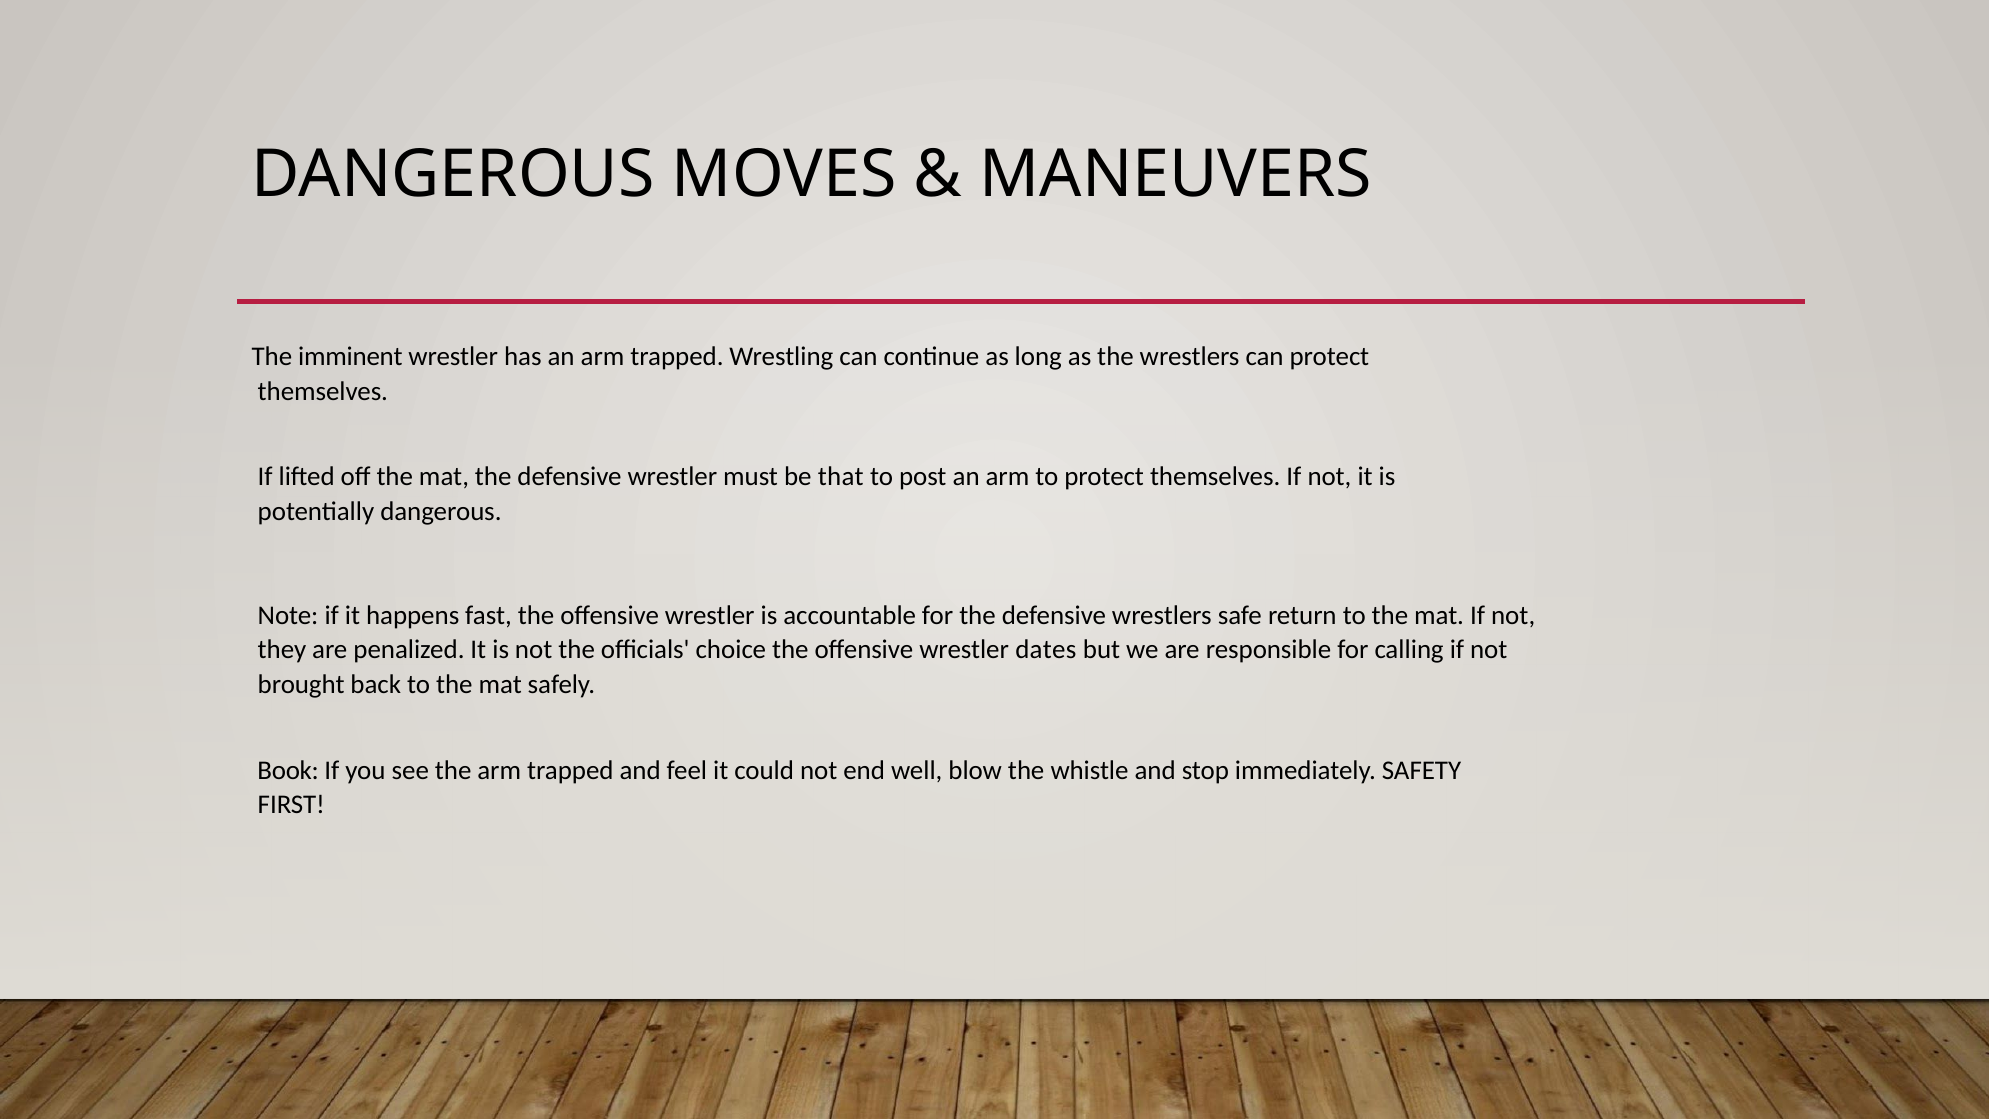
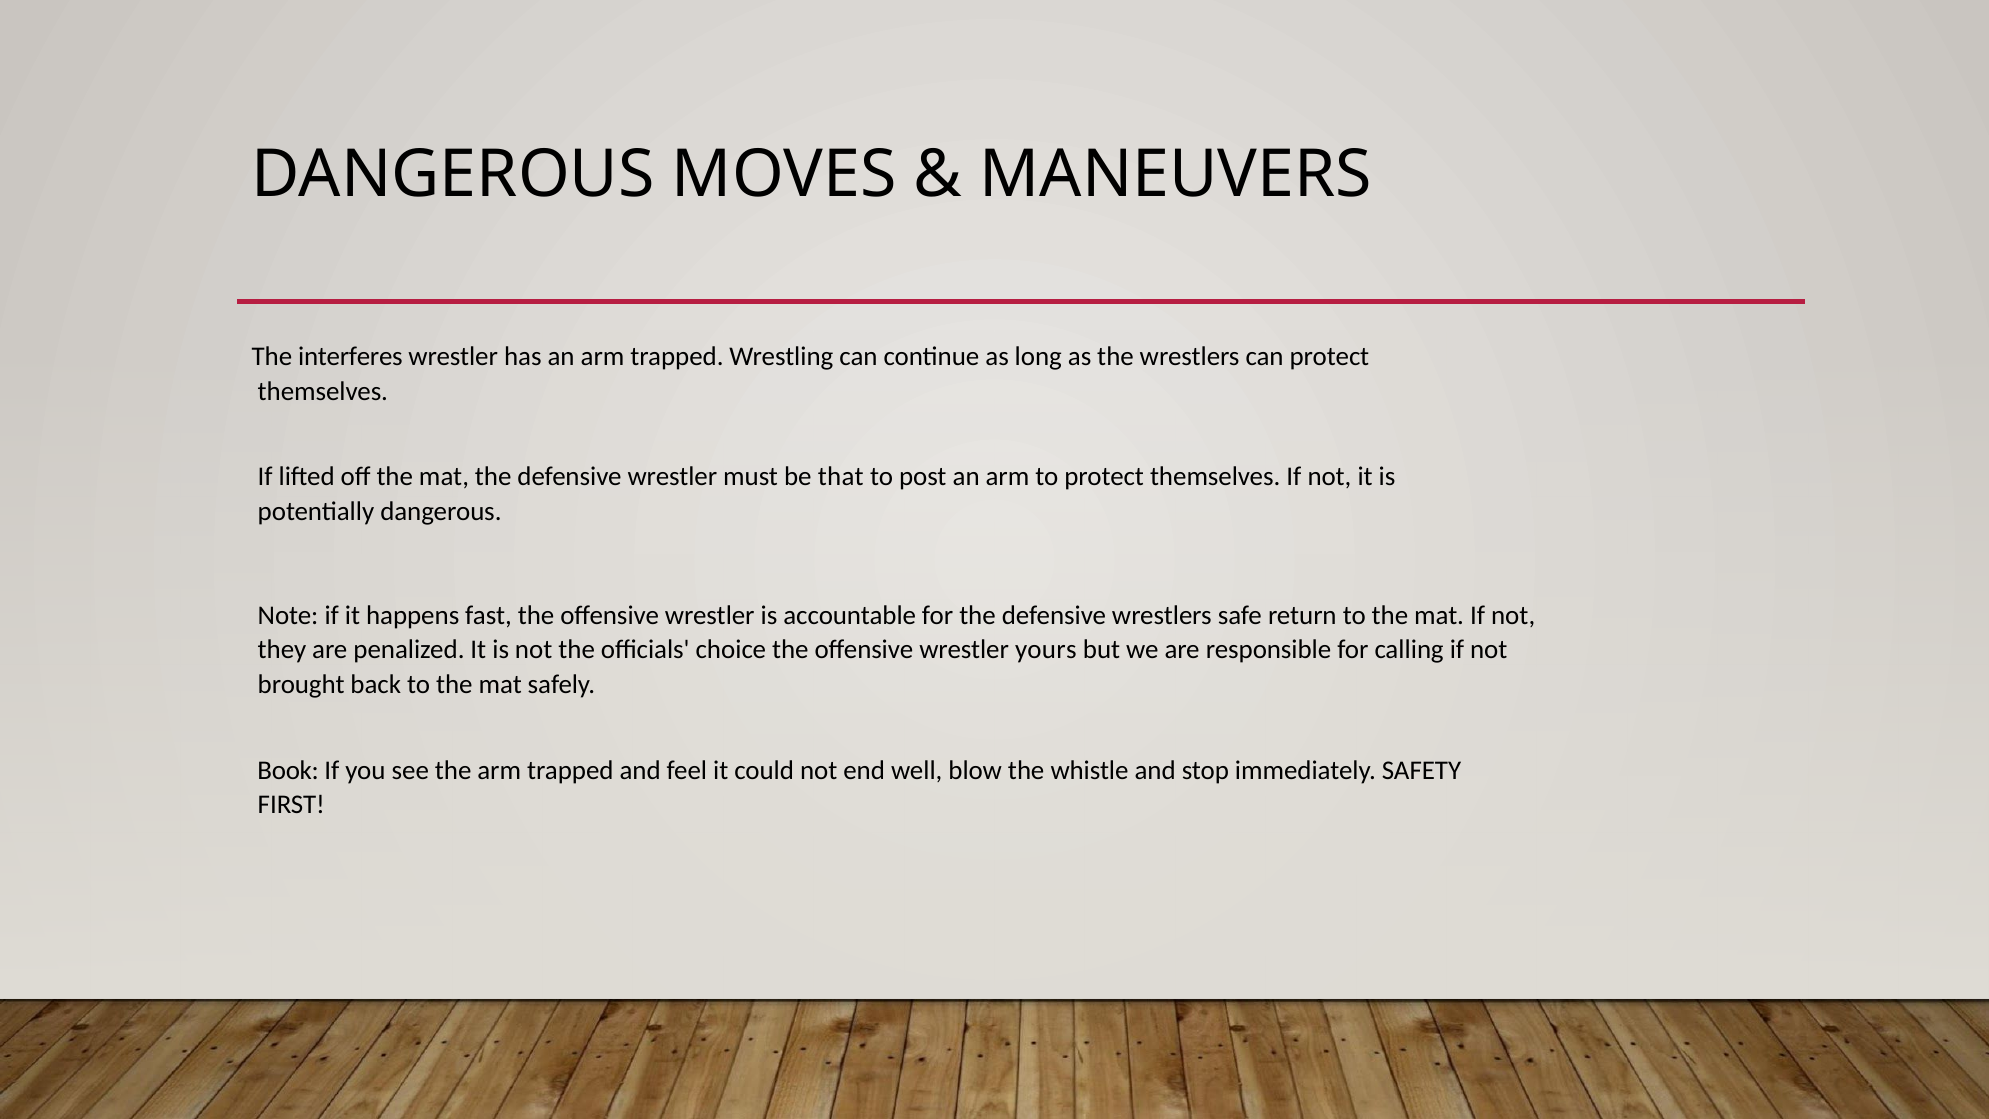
imminent: imminent -> interferes (350, 357)
dates: dates -> yours (1046, 650)
